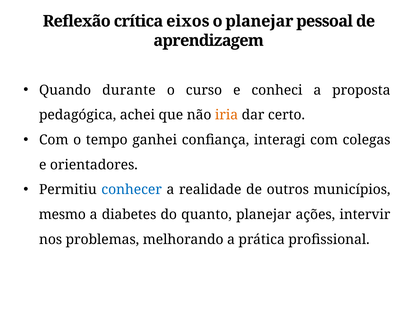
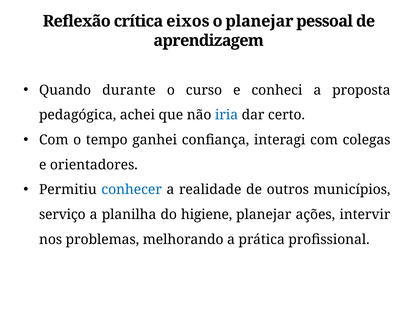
iria colour: orange -> blue (227, 115)
mesmo: mesmo -> serviço (62, 214)
diabetes: diabetes -> planilha (129, 214)
quanto: quanto -> higiene (207, 214)
